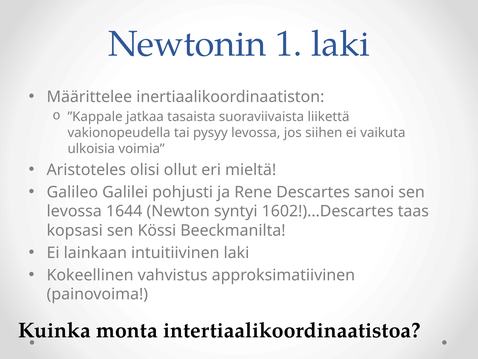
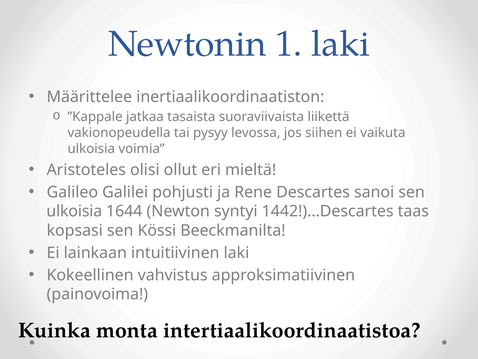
levossa: levossa -> ulkoisia (74, 211)
1602!)…Descartes: 1602!)…Descartes -> 1442!)…Descartes (328, 211)
